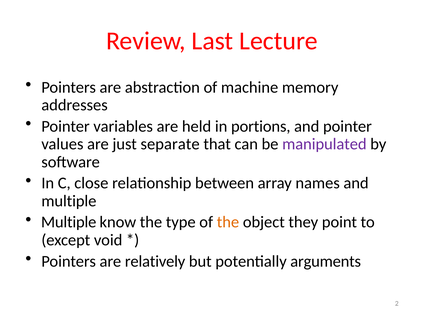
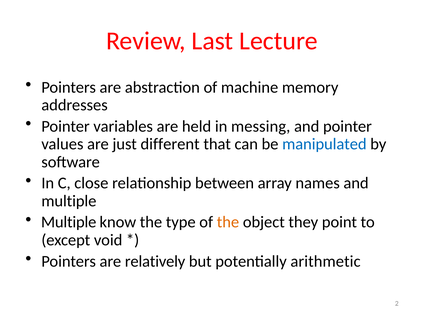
portions: portions -> messing (261, 126)
separate: separate -> different (170, 144)
manipulated colour: purple -> blue (324, 144)
arguments: arguments -> arithmetic (326, 261)
